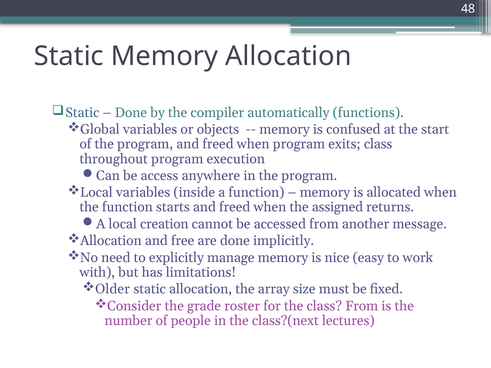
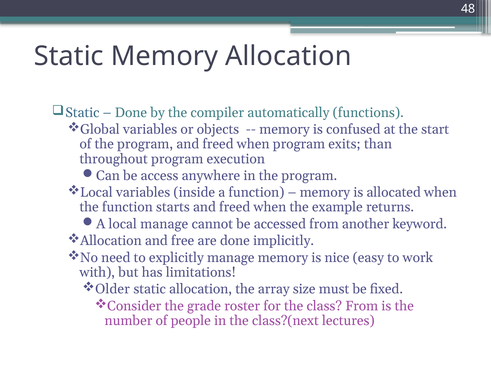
exits class: class -> than (378, 144)
assigned: assigned -> example (337, 207)
local creation: creation -> manage (164, 224)
message: message -> keyword (420, 224)
